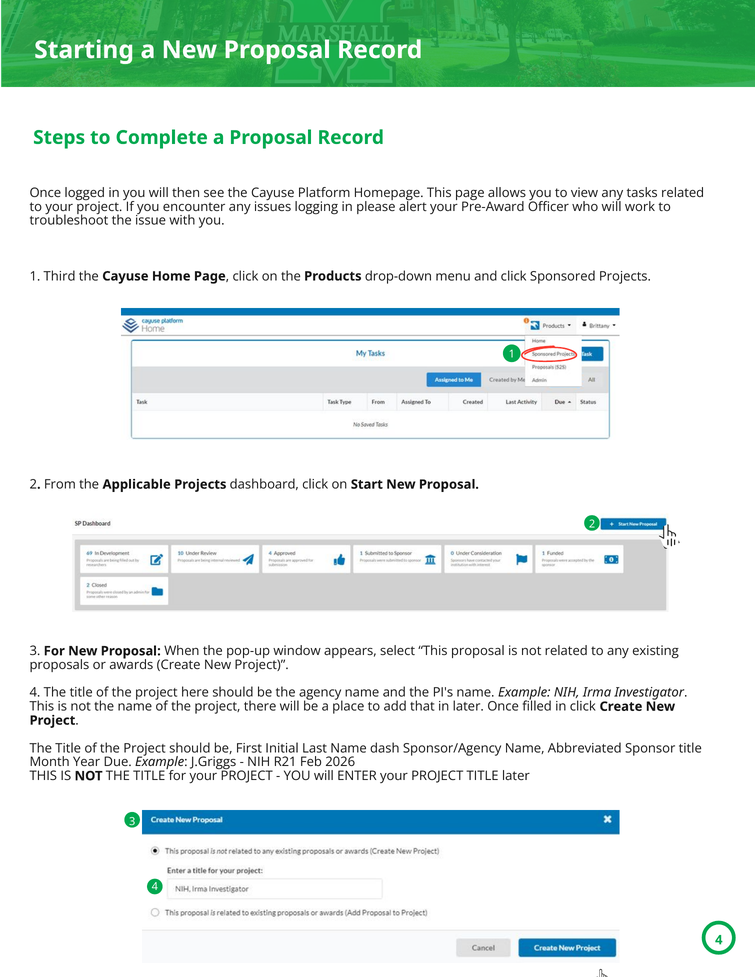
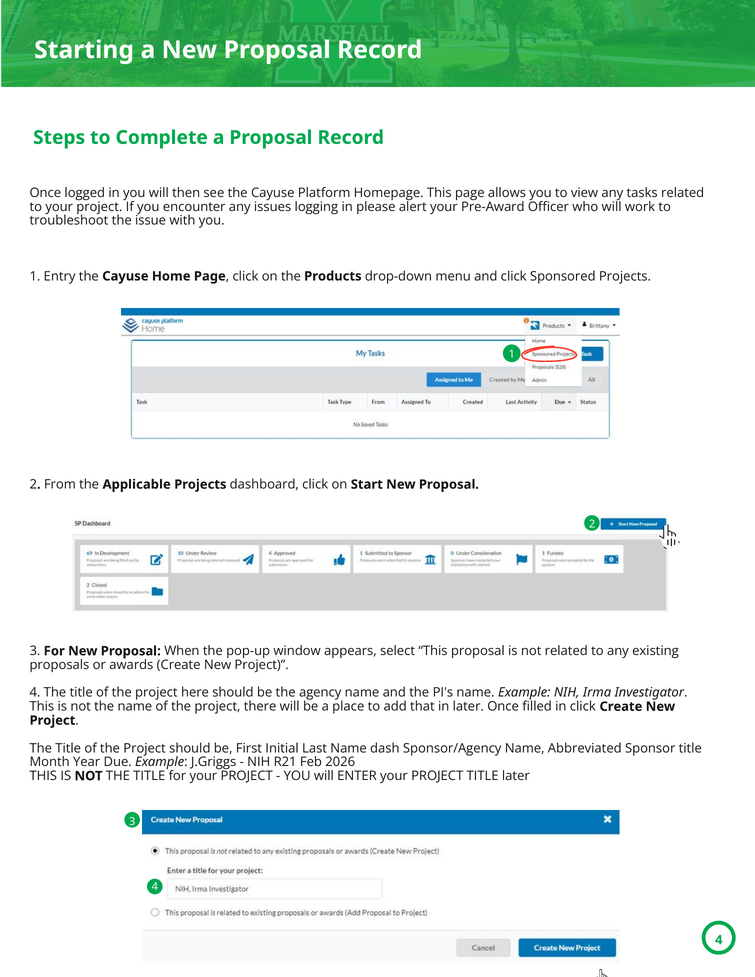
Third: Third -> Entry (60, 276)
